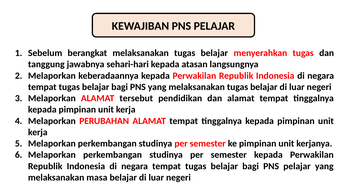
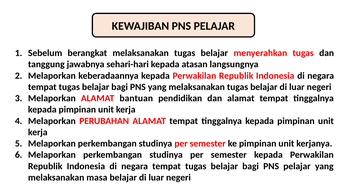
tersebut: tersebut -> bantuan (136, 98)
